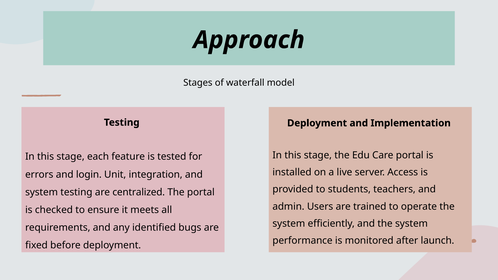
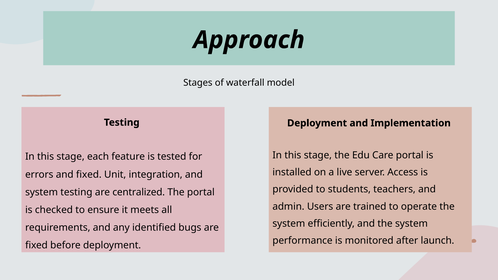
and login: login -> fixed (89, 175)
